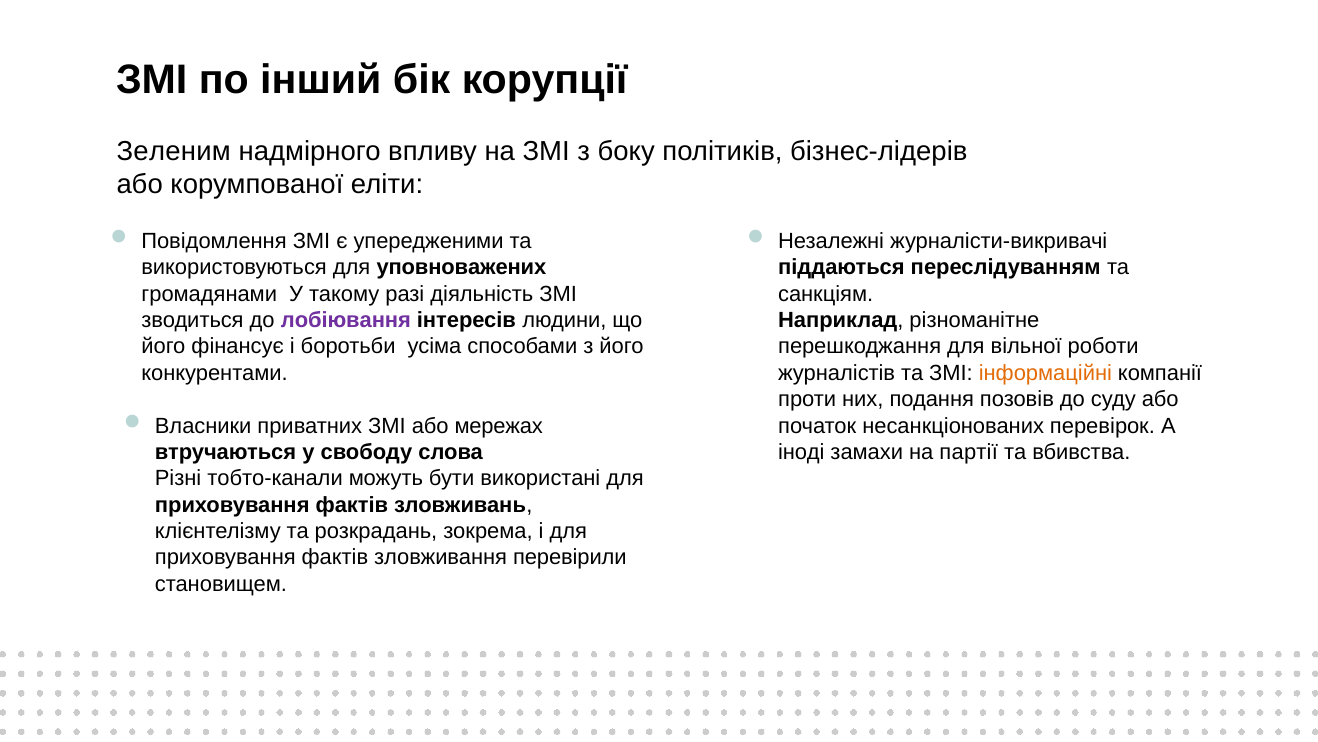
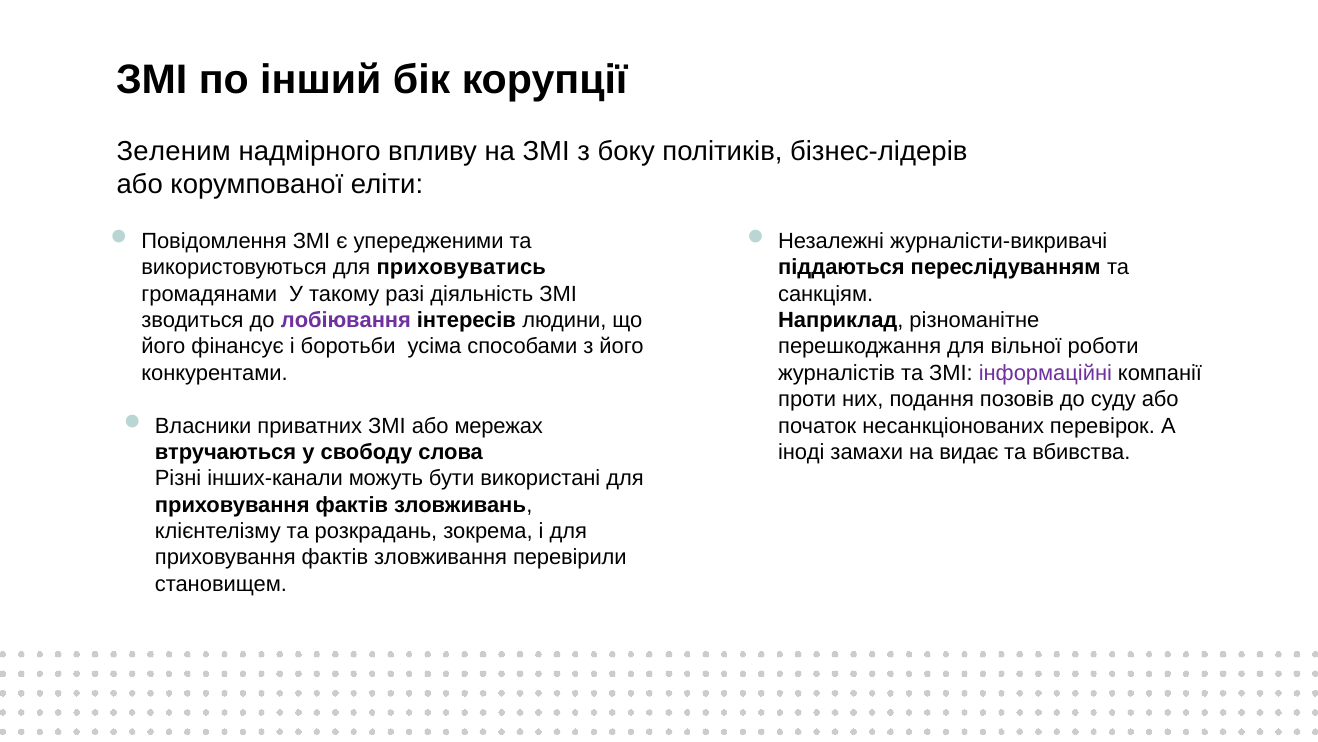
уповноважених: уповноважених -> приховуватись (461, 267)
інформаційні colour: orange -> purple (1045, 373)
партії: партії -> видає (969, 452)
тобто-канали: тобто-канали -> інших-канали (275, 478)
